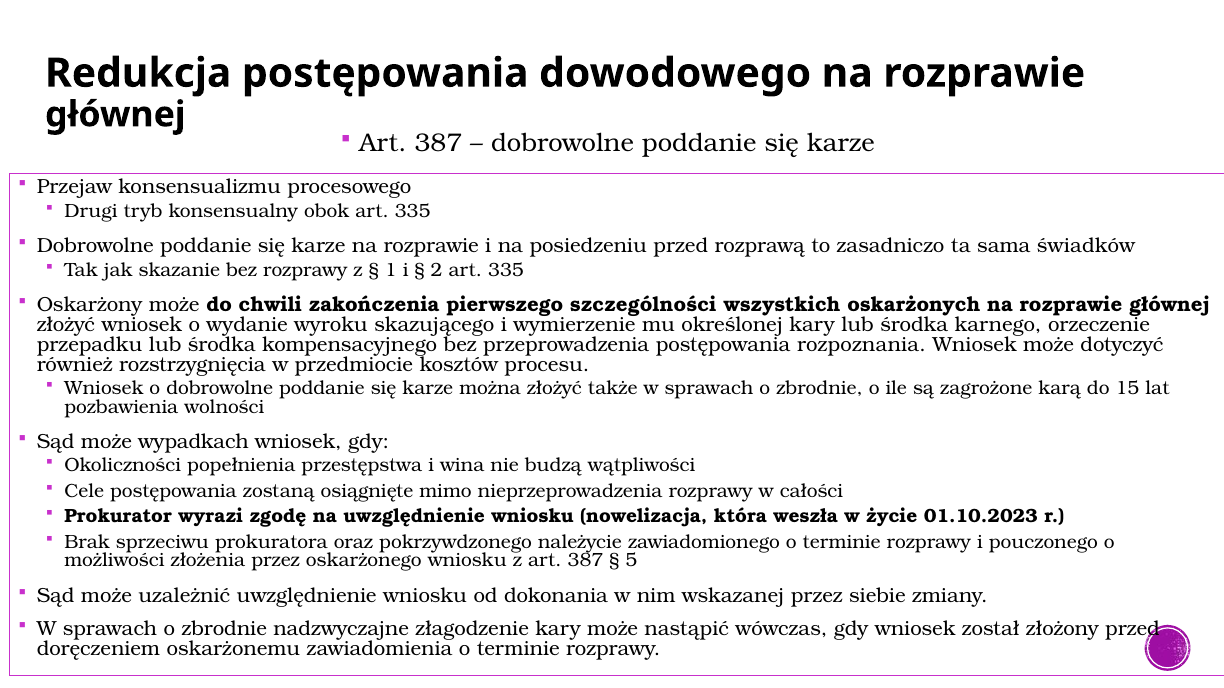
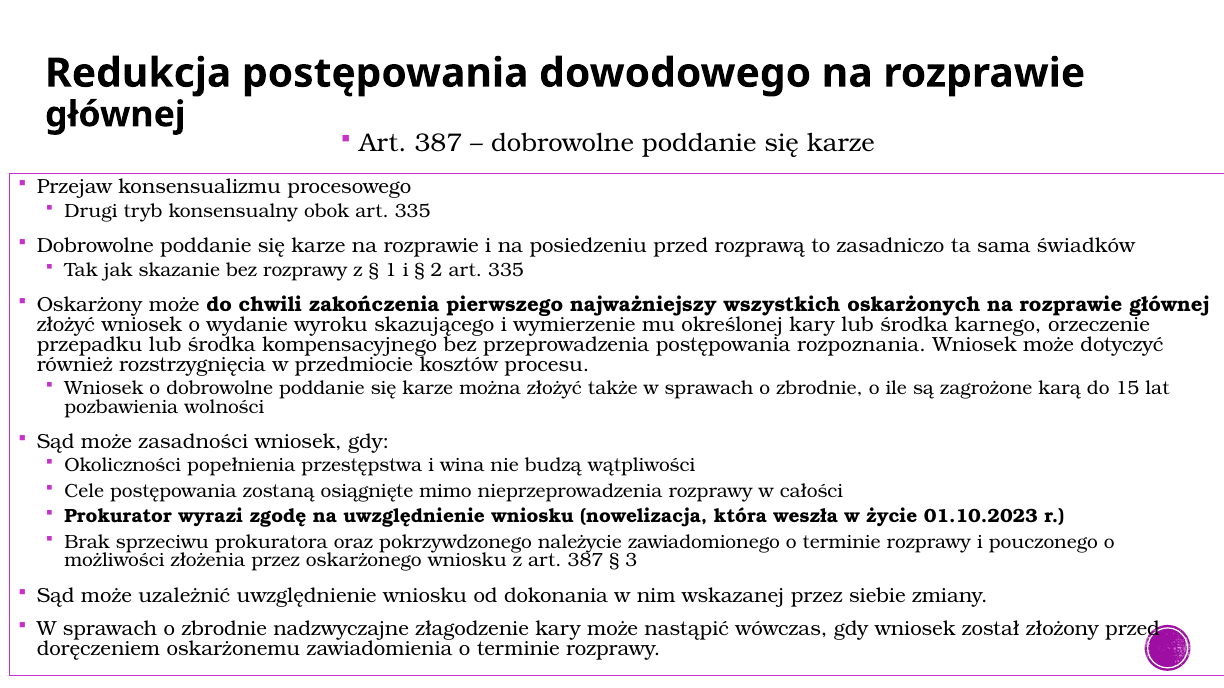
szczególności: szczególności -> najważniejszy (643, 305)
wypadkach: wypadkach -> zasadności (193, 442)
5: 5 -> 3 (631, 561)
